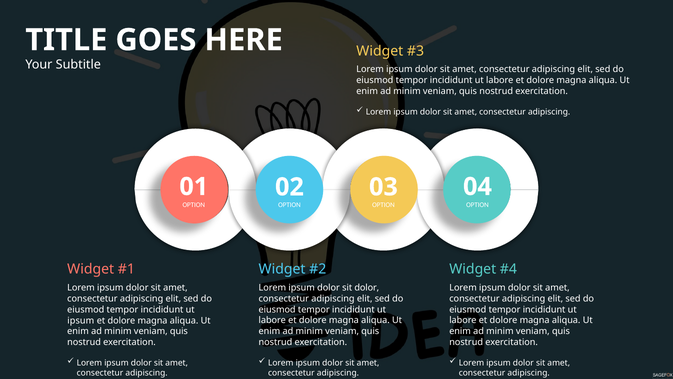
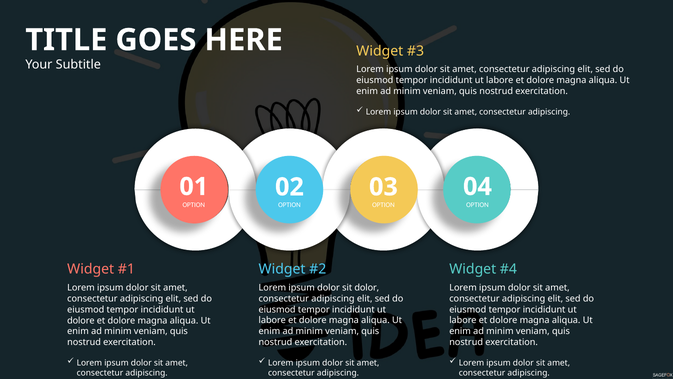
ipsum: ipsum -> dolore (81, 320)
